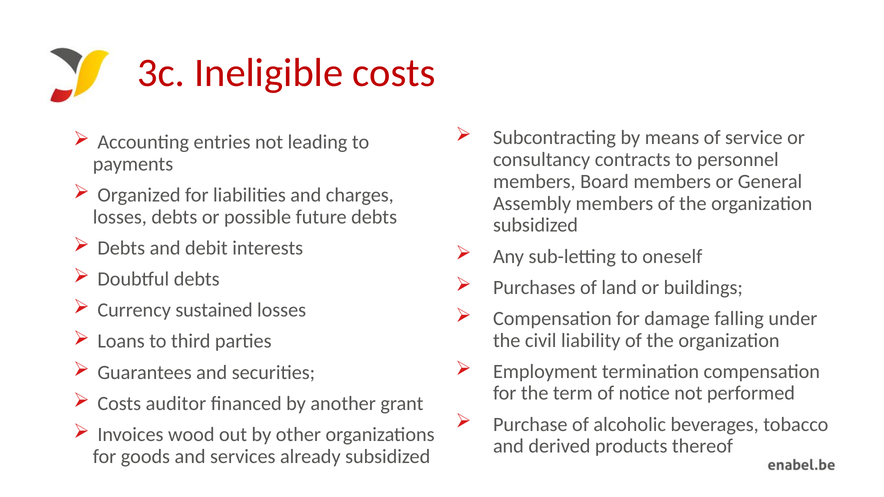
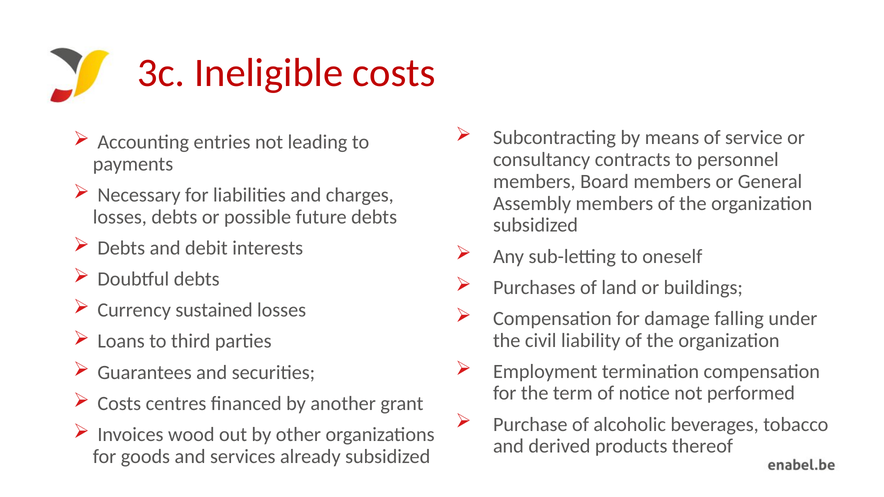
Organized: Organized -> Necessary (139, 195)
auditor: auditor -> centres (176, 404)
